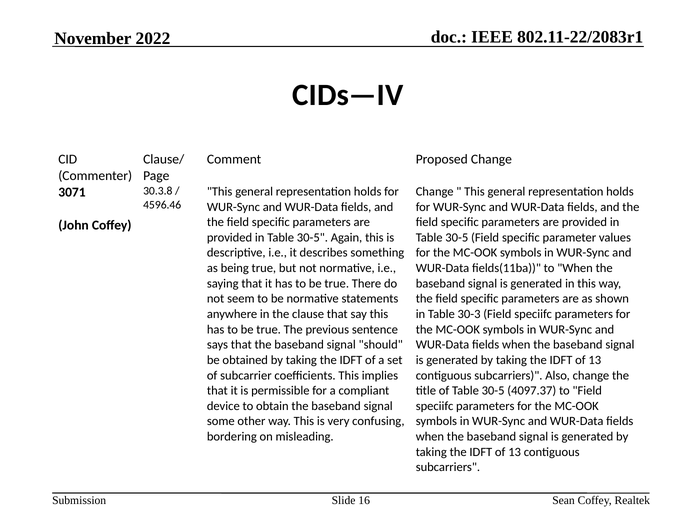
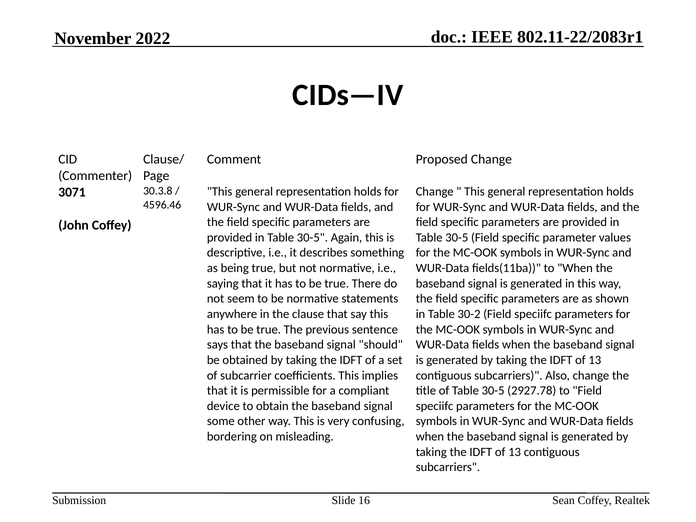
30-3: 30-3 -> 30-2 (469, 314)
4097.37: 4097.37 -> 2927.78 (532, 391)
